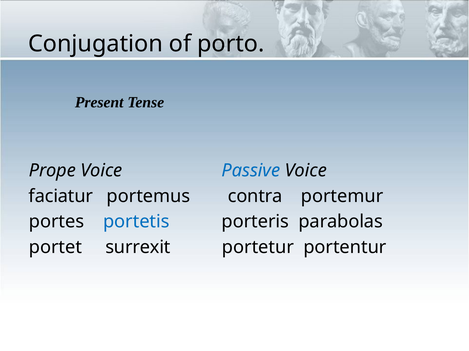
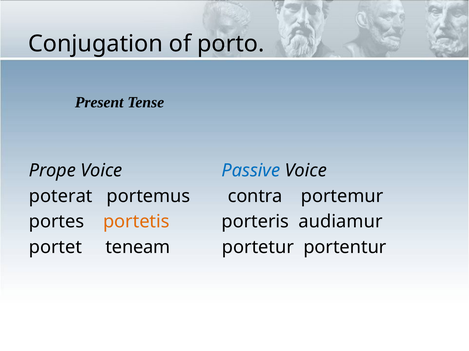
faciatur: faciatur -> poterat (61, 196)
portetis colour: blue -> orange (136, 222)
parabolas: parabolas -> audiamur (341, 222)
surrexit: surrexit -> teneam (138, 248)
